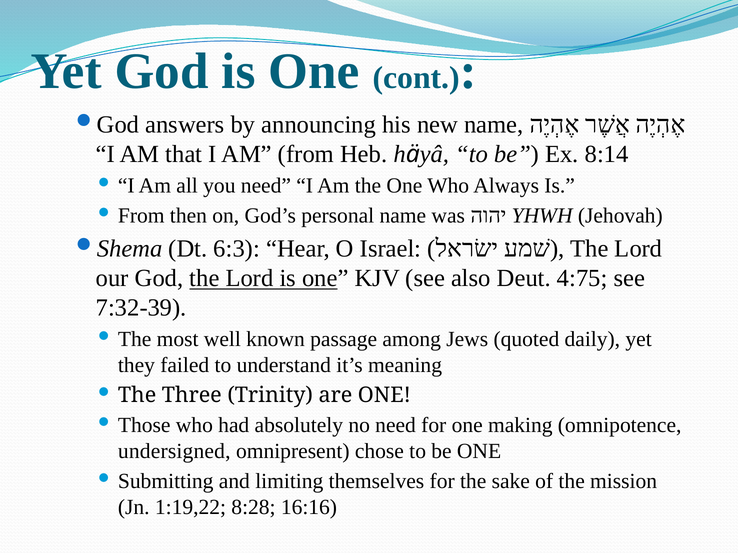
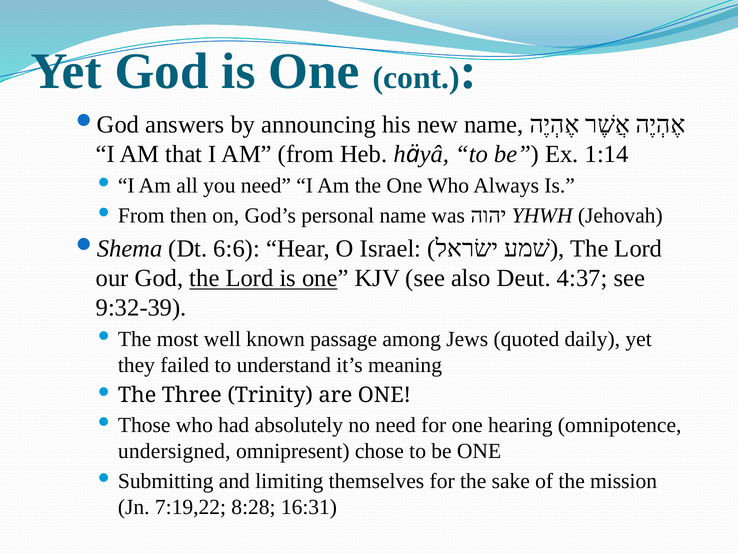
8:14: 8:14 -> 1:14 (607, 154)
6:3: 6:3 -> 6:6 (237, 249)
4:75: 4:75 -> 4:37 (582, 278)
7:32-39: 7:32-39 -> 9:32-39 (141, 308)
making: making -> hearing (520, 426)
1:19,22: 1:19,22 -> 7:19,22 (190, 508)
16:16: 16:16 -> 16:31 (309, 508)
